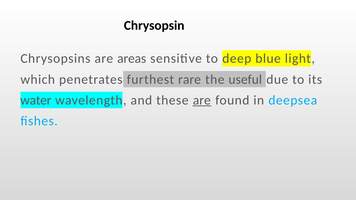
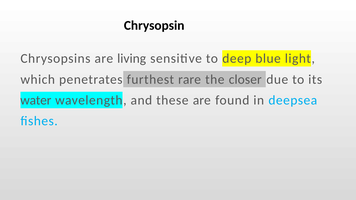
areas: areas -> living (132, 59)
useful: useful -> closer (245, 79)
are underline: present -> none (202, 100)
